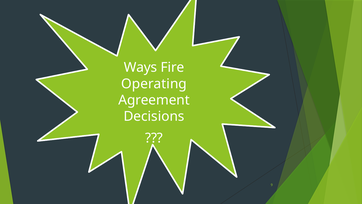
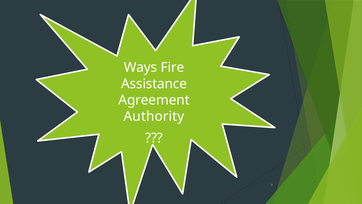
Operating: Operating -> Assistance (154, 84)
Decisions: Decisions -> Authority (154, 116)
